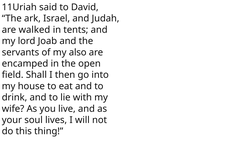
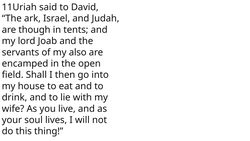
walked: walked -> though (34, 30)
